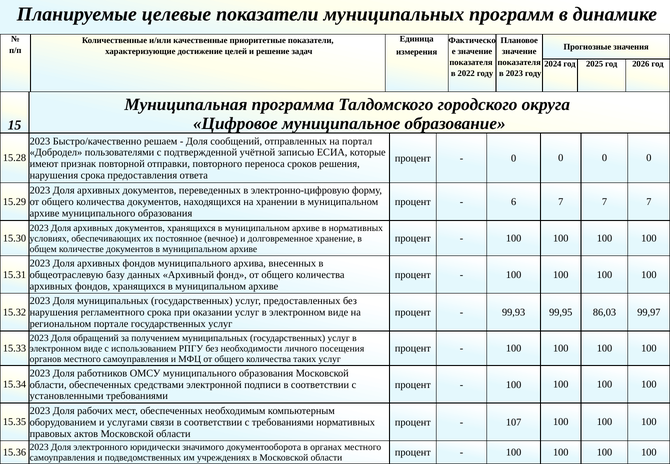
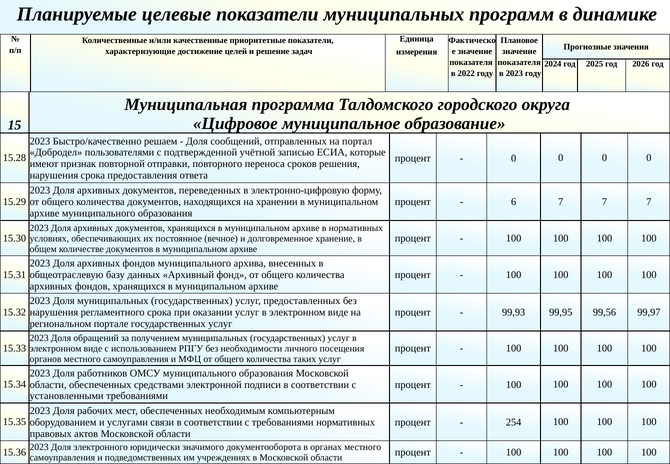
86,03: 86,03 -> 99,56 (604, 312)
107: 107 -> 254 (514, 422)
